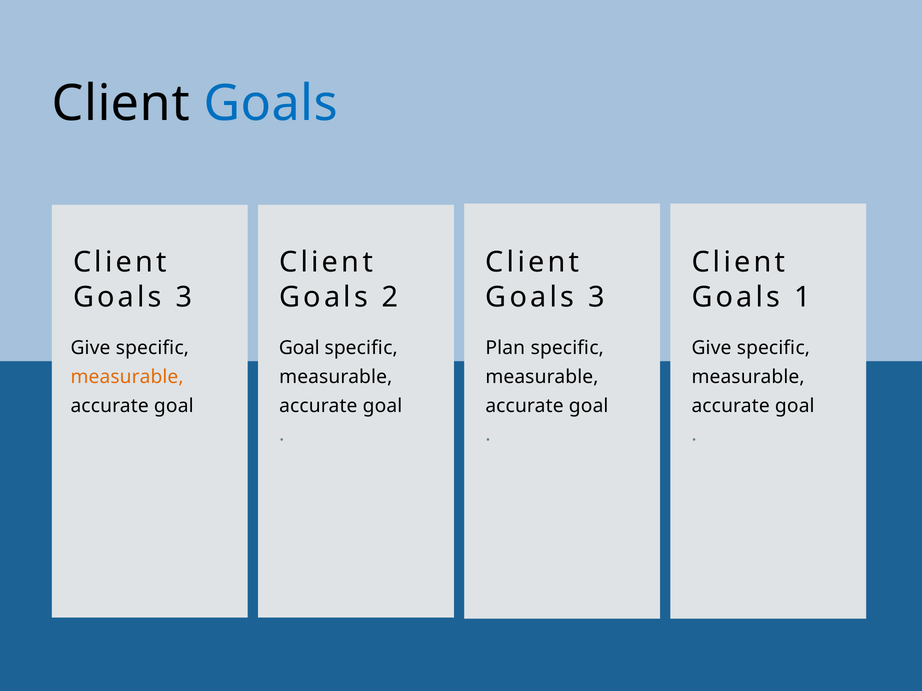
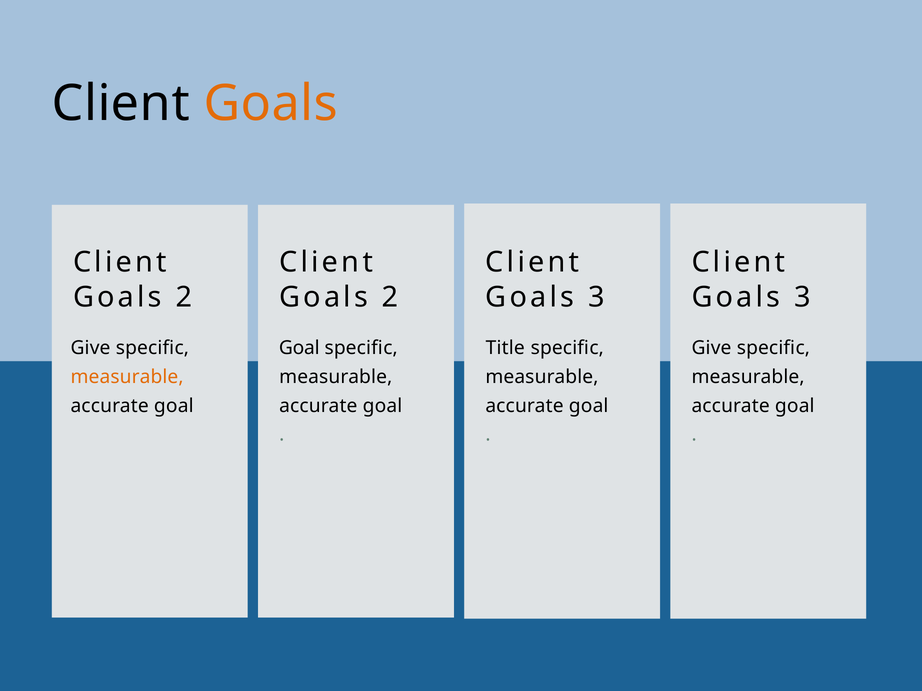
Goals colour: blue -> orange (271, 104)
3: 3 -> 2 (184, 297)
1: 1 -> 3 (802, 297)
Plan: Plan -> Title (505, 348)
